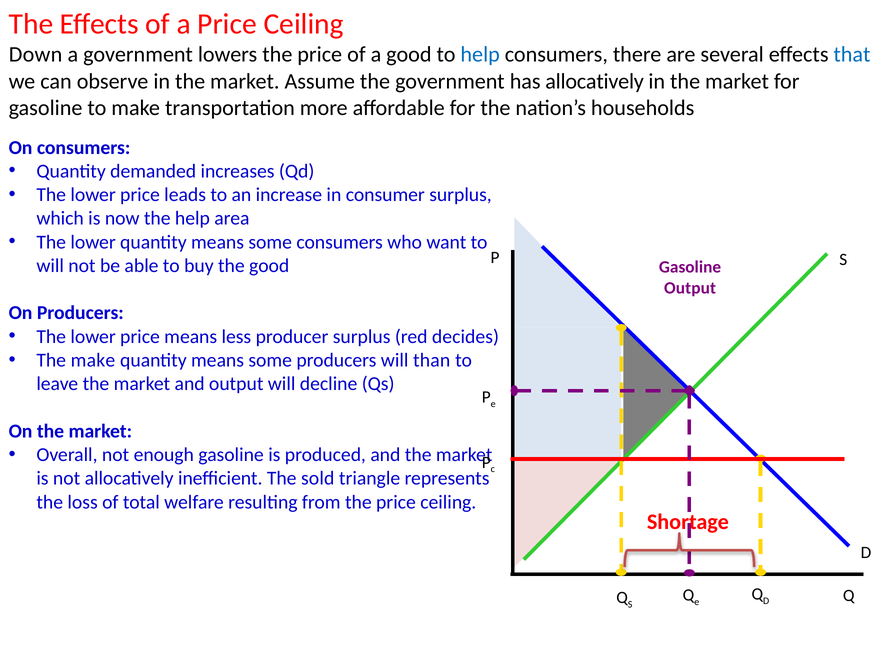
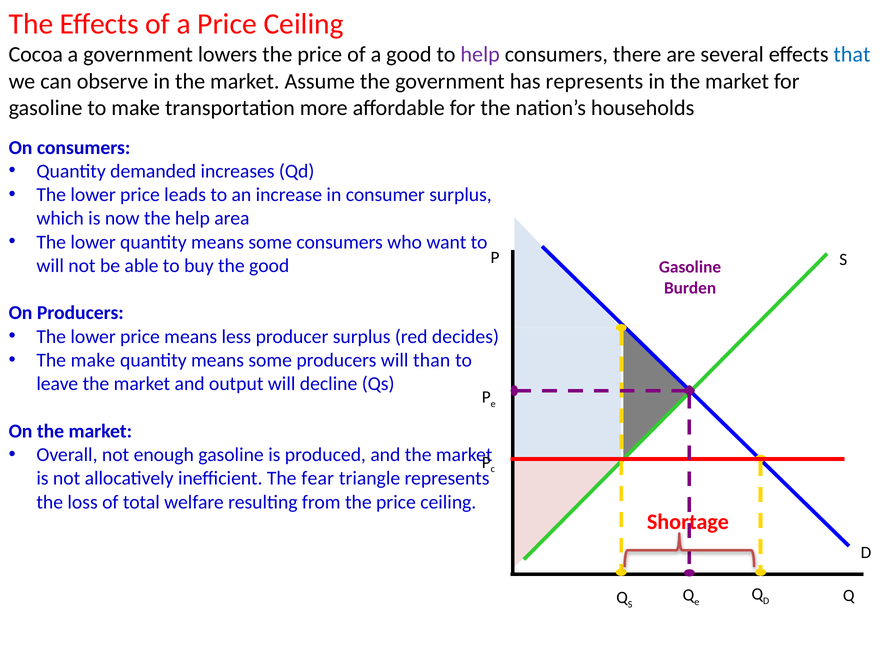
Down: Down -> Cocoa (36, 55)
help colour: blue -> purple (480, 55)
has allocatively: allocatively -> represents (594, 81)
Output: Output -> Burden (690, 288)
sold: sold -> fear (318, 479)
